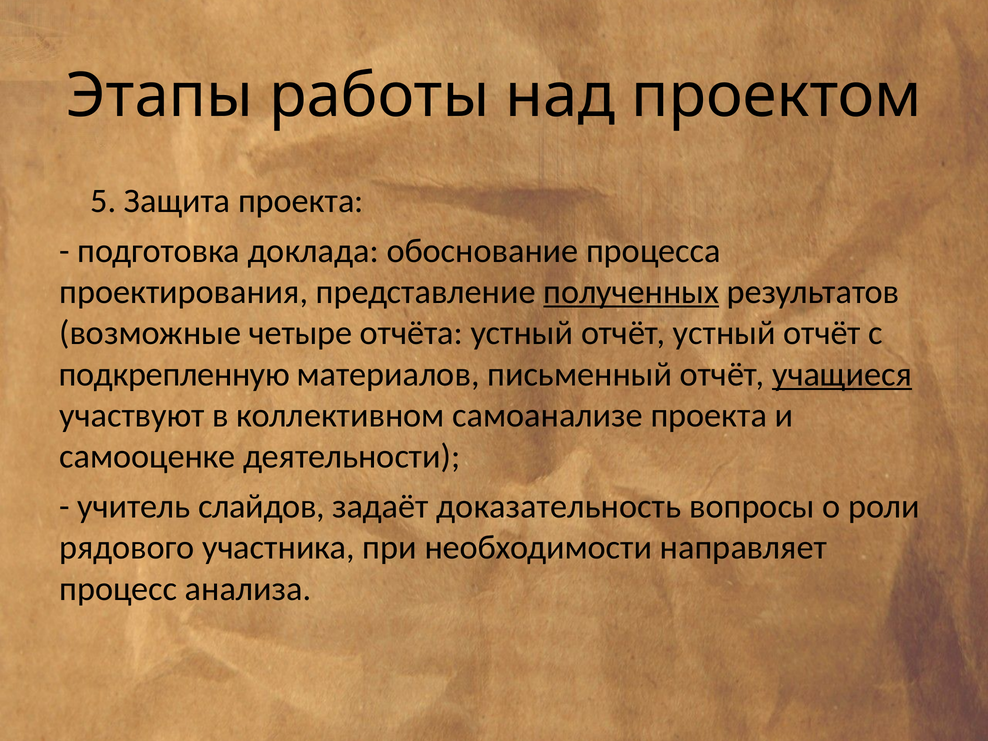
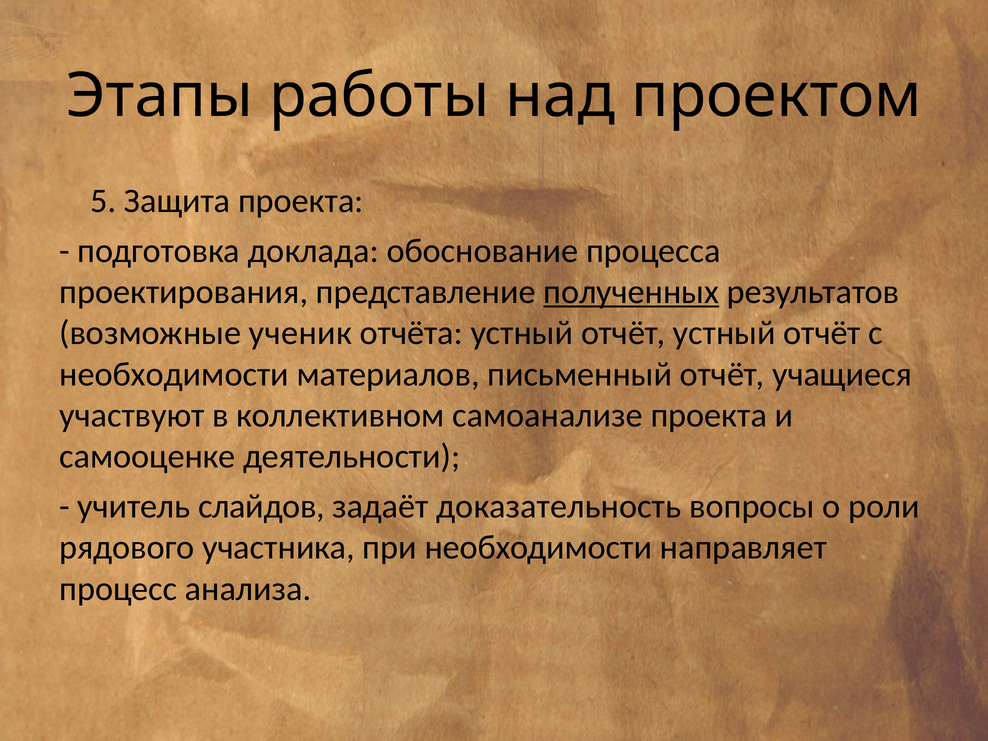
четыре: четыре -> ученик (300, 333)
подкрепленную: подкрепленную -> необходимости (174, 374)
учащиеся underline: present -> none (842, 374)
